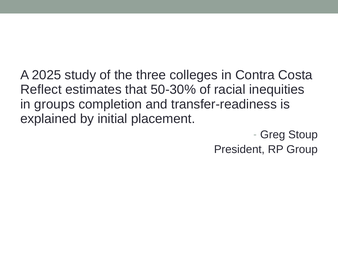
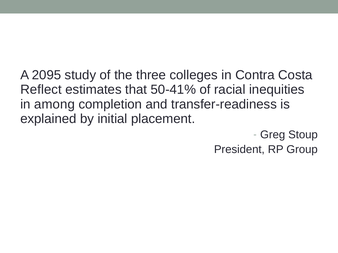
2025: 2025 -> 2095 (47, 75)
50-30%: 50-30% -> 50-41% (173, 90)
groups: groups -> among (54, 104)
